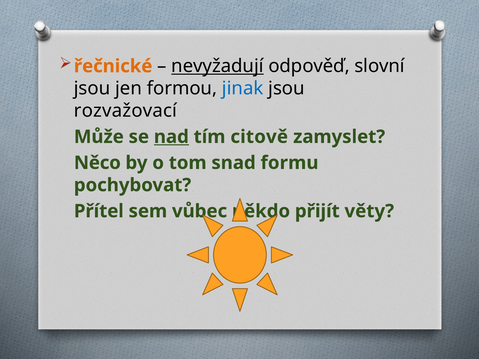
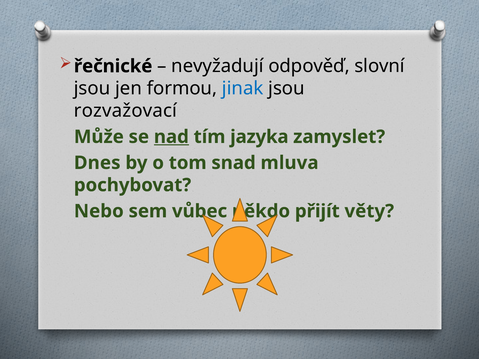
řečnické colour: orange -> black (113, 66)
nevyžadují underline: present -> none (217, 66)
citově: citově -> jazyka (259, 137)
Něco: Něco -> Dnes (97, 163)
formu: formu -> mluva (290, 163)
Přítel: Přítel -> Nebo (99, 211)
